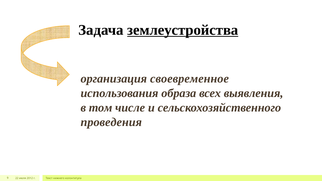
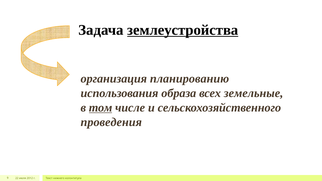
своевременное: своевременное -> планированию (190, 79)
выявления: выявления -> земельные (254, 93)
том underline: none -> present (101, 108)
